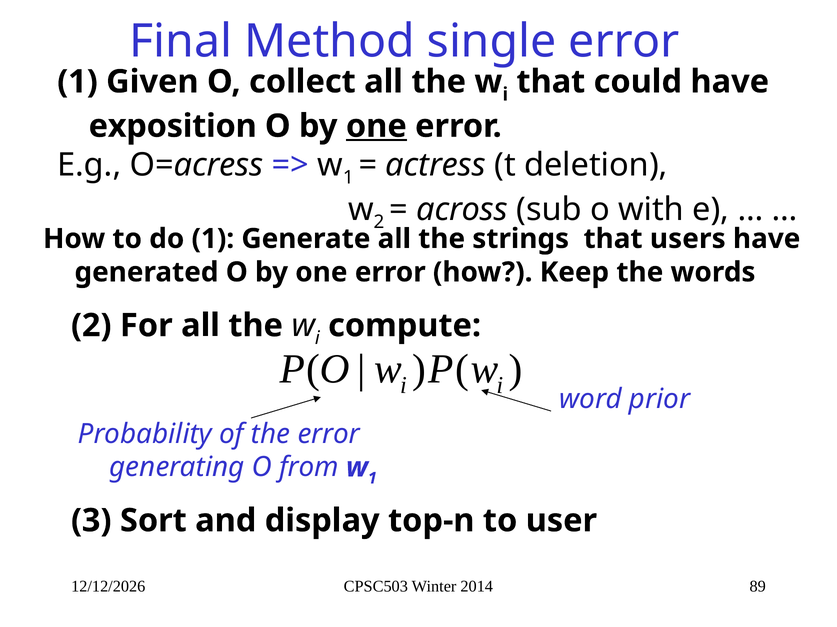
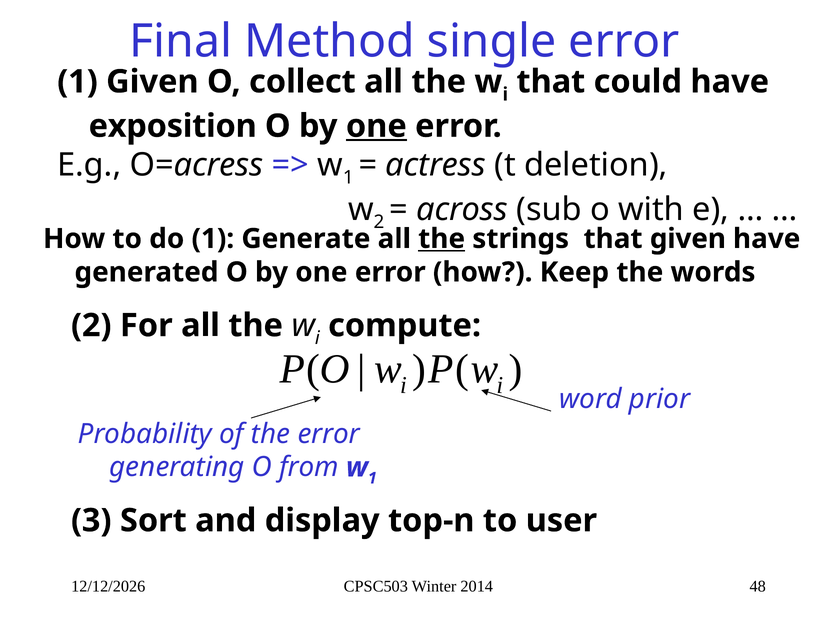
the underline: none -> present (442, 239)
that users: users -> given (688, 239)
89: 89 -> 48 (758, 587)
